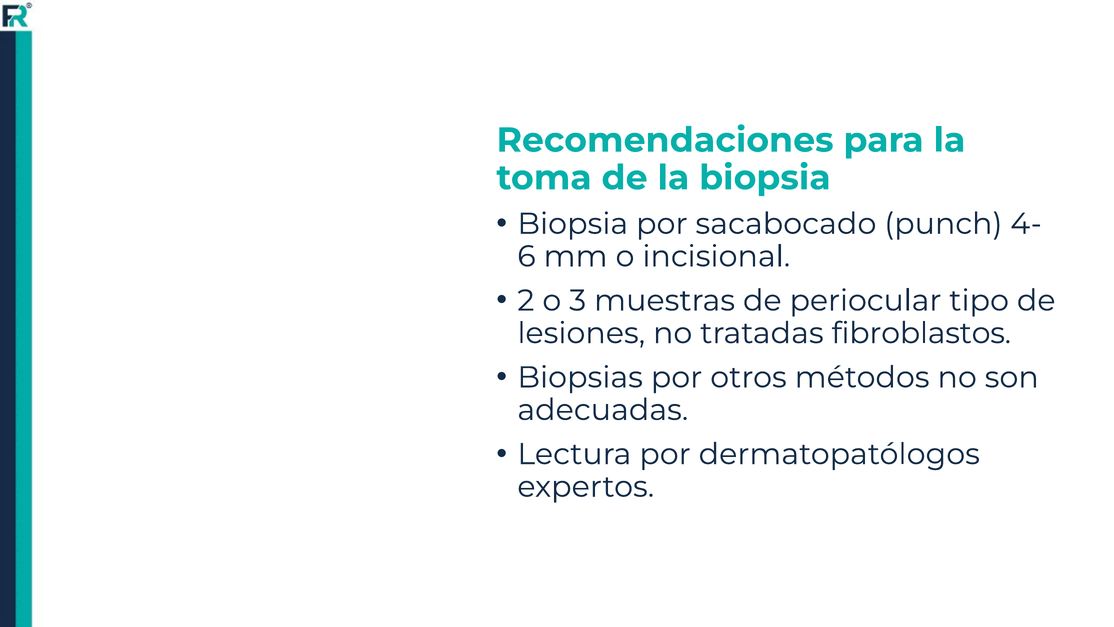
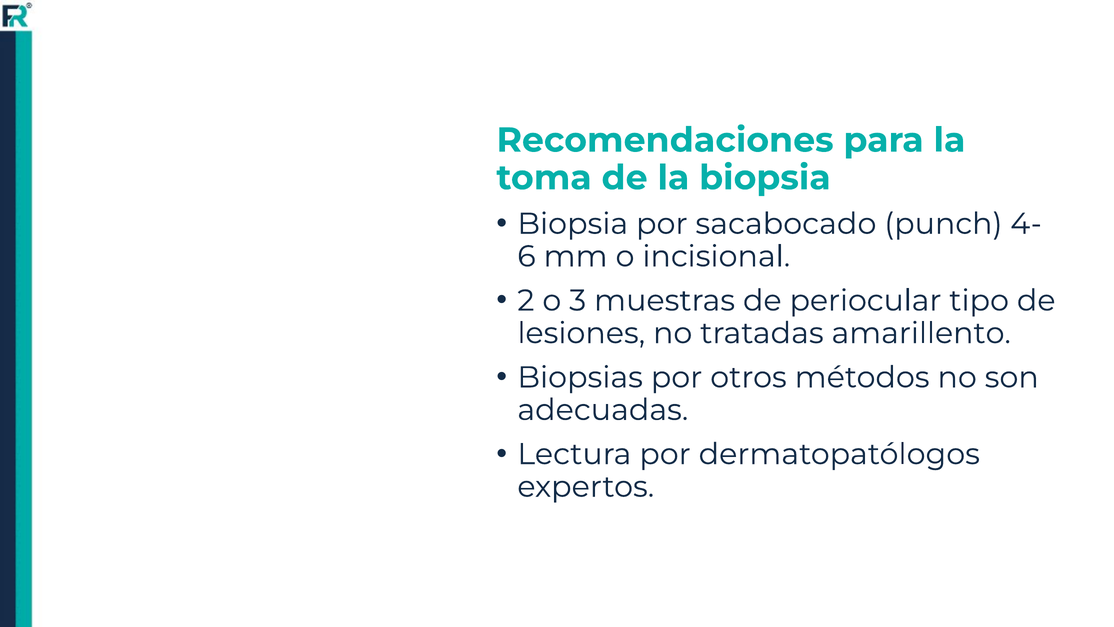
fibroblastos: fibroblastos -> amarillento (921, 333)
